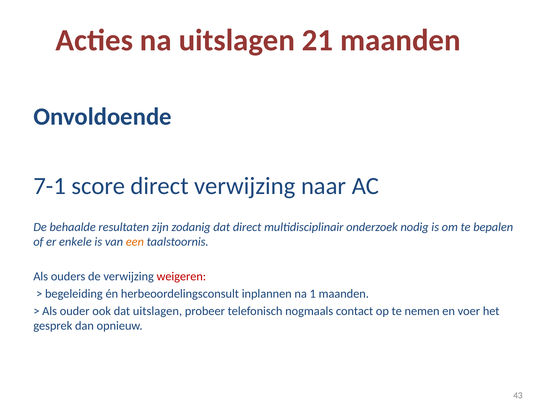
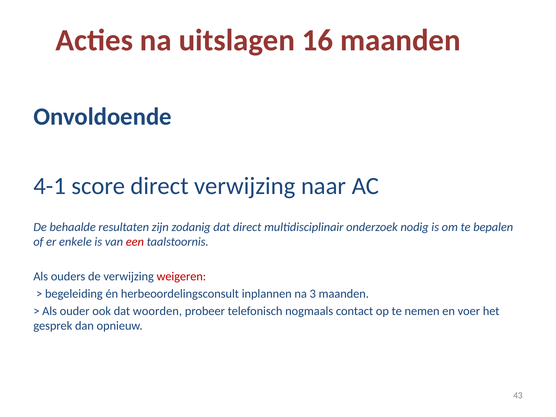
21: 21 -> 16 (317, 40)
7-1: 7-1 -> 4-1 (50, 186)
een colour: orange -> red (135, 242)
1: 1 -> 3 (313, 294)
dat uitslagen: uitslagen -> woorden (157, 311)
